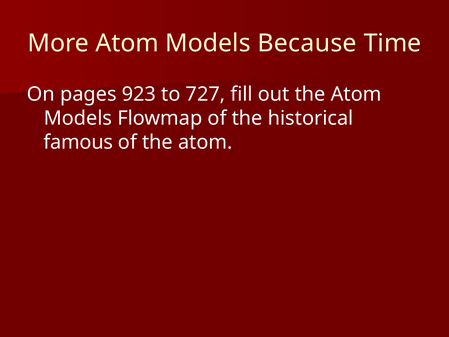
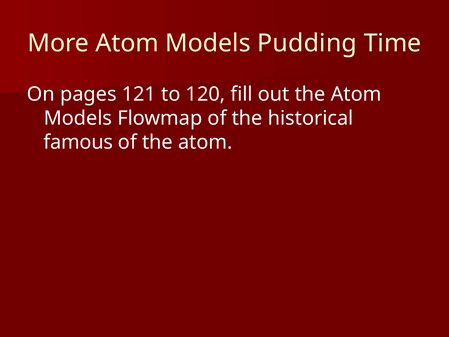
Because: Because -> Pudding (307, 43)
923: 923 -> 121 (139, 94)
727: 727 -> 120 (205, 94)
